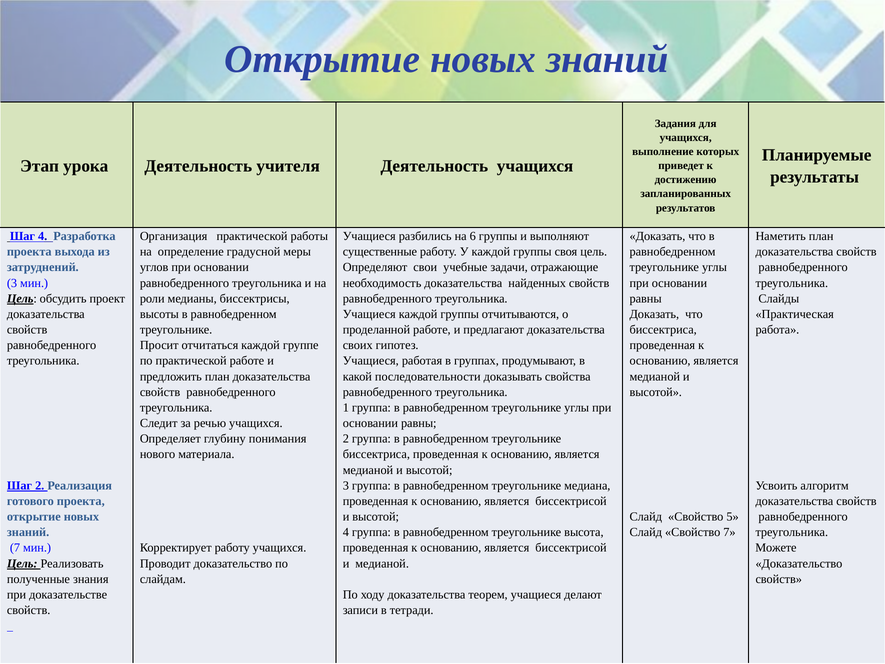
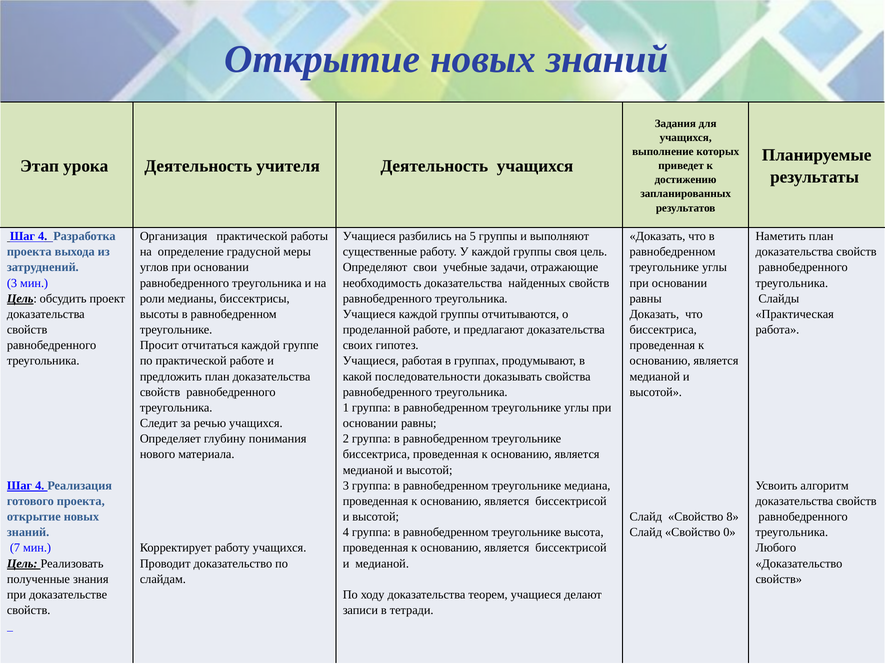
6: 6 -> 5 (473, 236)
2: 2 -> 4 (40, 485)
5: 5 -> 8 (733, 517)
Свойство 7: 7 -> 0 (729, 532)
Можете: Можете -> Любого (776, 548)
